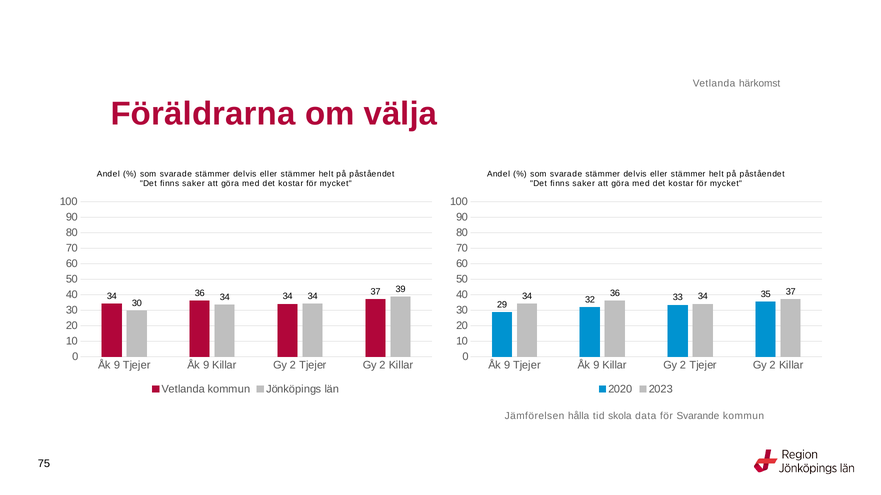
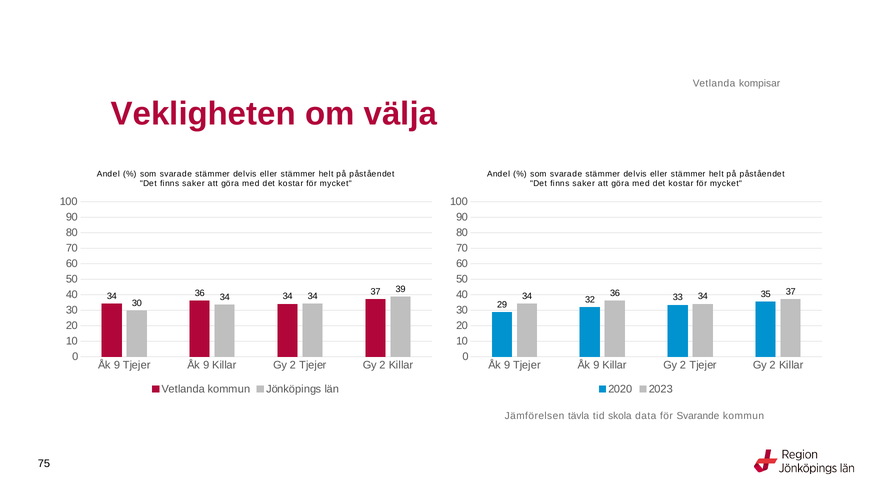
härkomst: härkomst -> kompisar (760, 84)
Föräldrarna: Föräldrarna -> Vekligheten (203, 114)
hålla: hålla -> tävla (579, 417)
